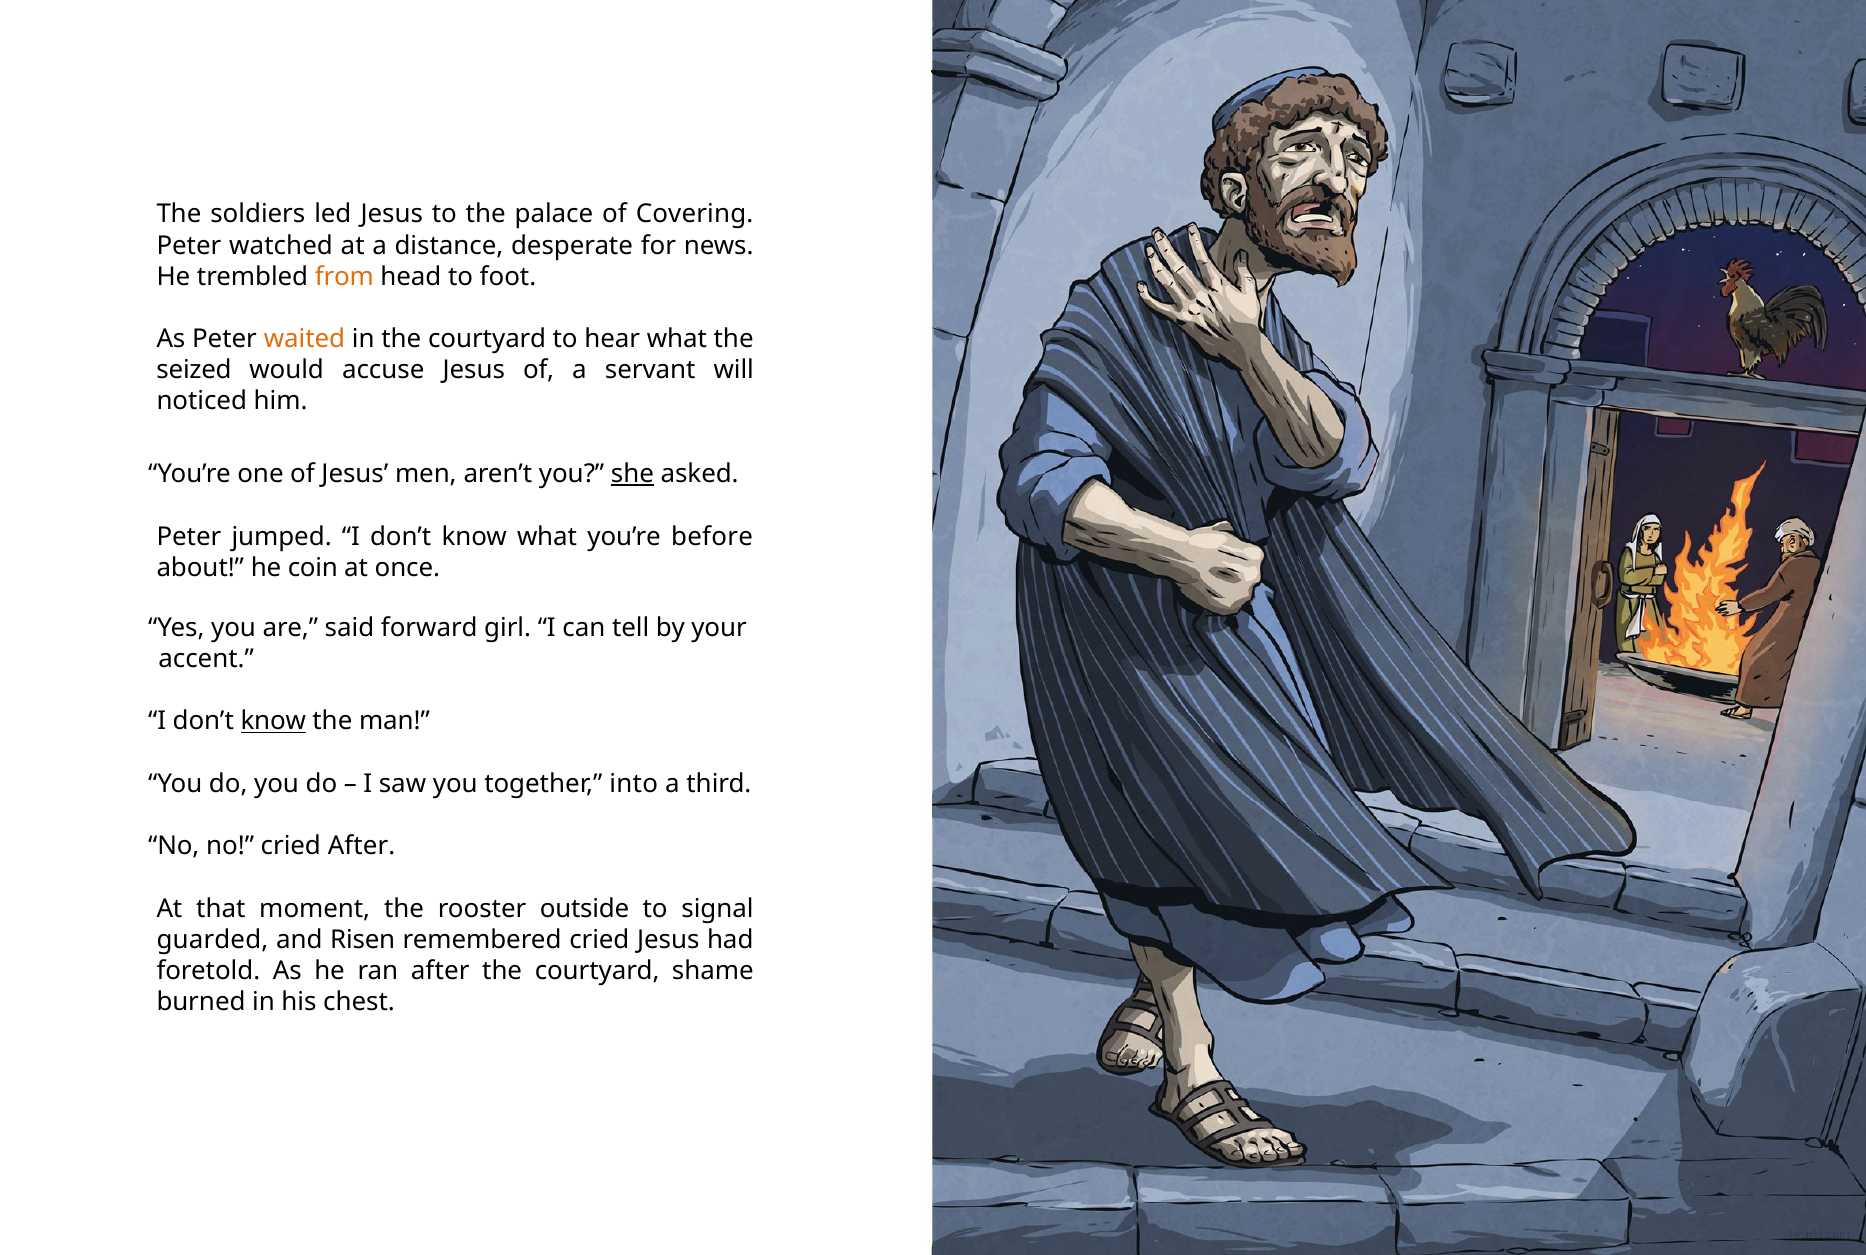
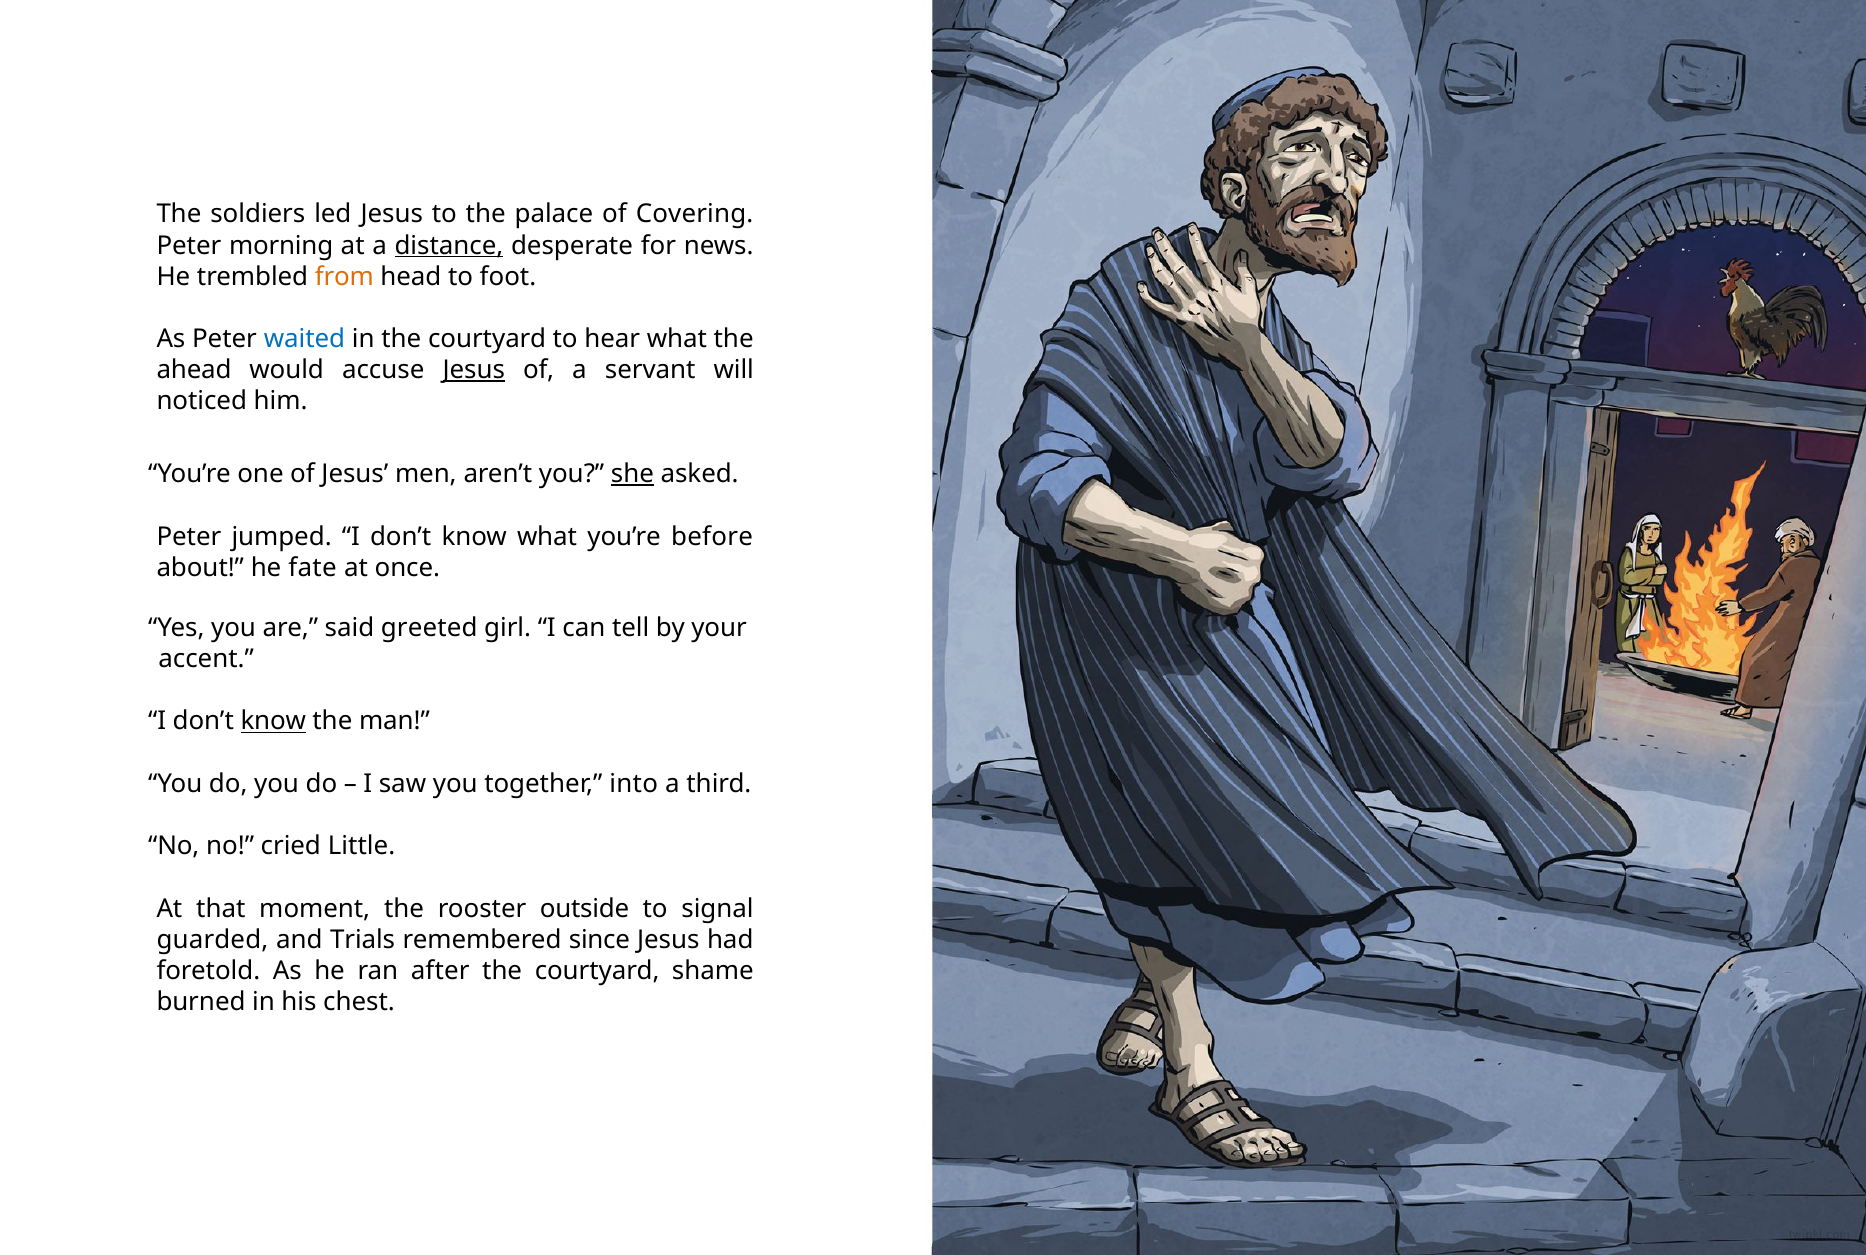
watched: watched -> morning (281, 245)
distance underline: none -> present (449, 245)
waited colour: orange -> blue (304, 339)
seized: seized -> ahead (194, 370)
Jesus underline: none -> present (474, 370)
coin: coin -> fate (313, 568)
forward: forward -> greeted (429, 628)
cried After: After -> Little (362, 846)
Risen: Risen -> Trials (363, 940)
remembered cried: cried -> since (599, 940)
